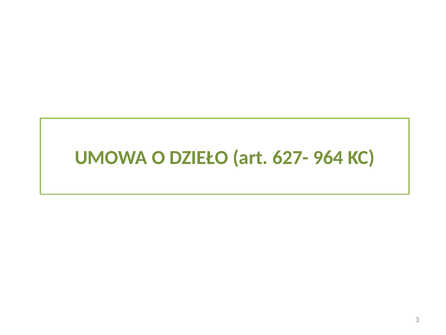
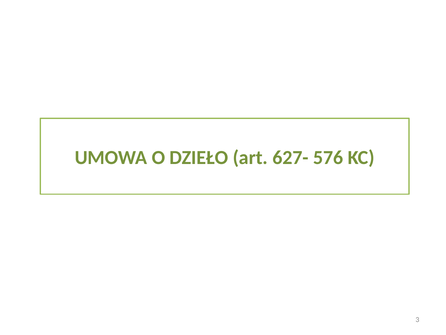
964: 964 -> 576 (328, 157)
